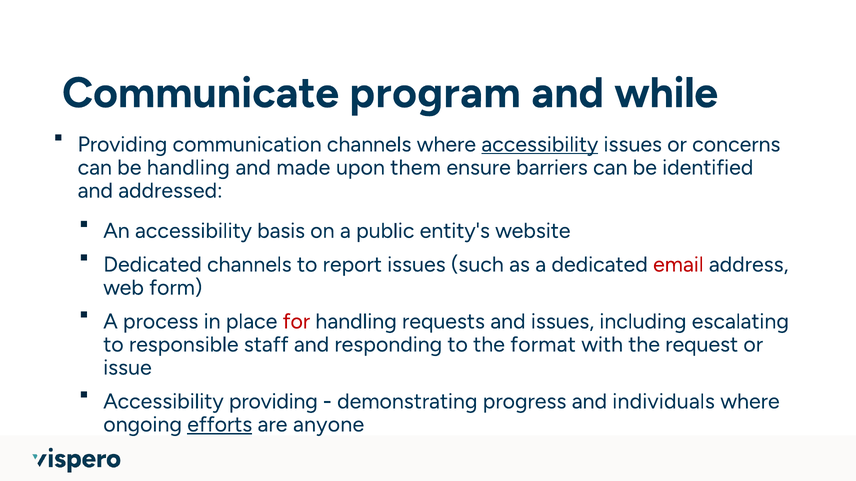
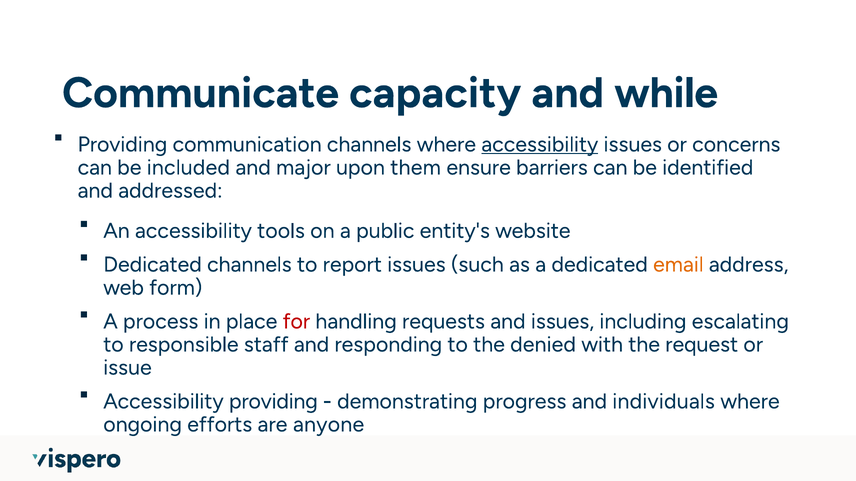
program: program -> capacity (435, 93)
be handling: handling -> included (188, 168)
made: made -> major (303, 168)
basis: basis -> tools (281, 231)
email colour: red -> orange (678, 265)
format: format -> denied (543, 345)
efforts underline: present -> none (220, 425)
